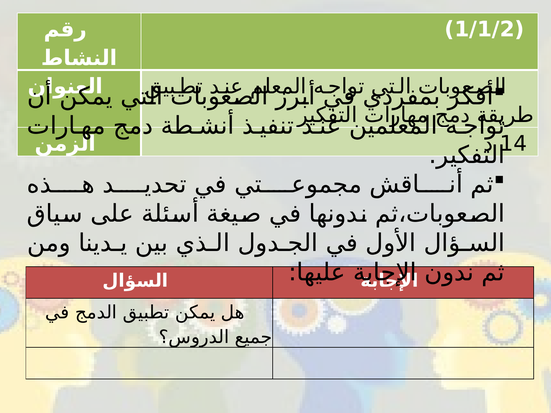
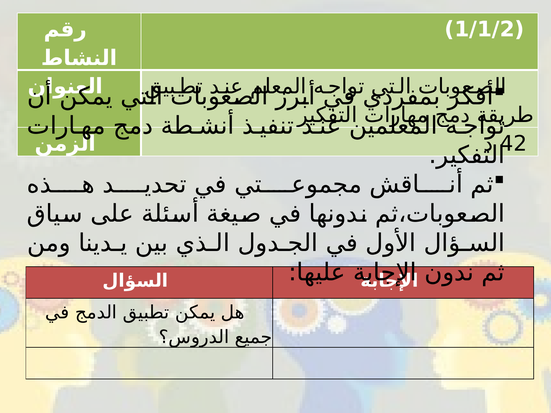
14: 14 -> 42 (513, 144)
